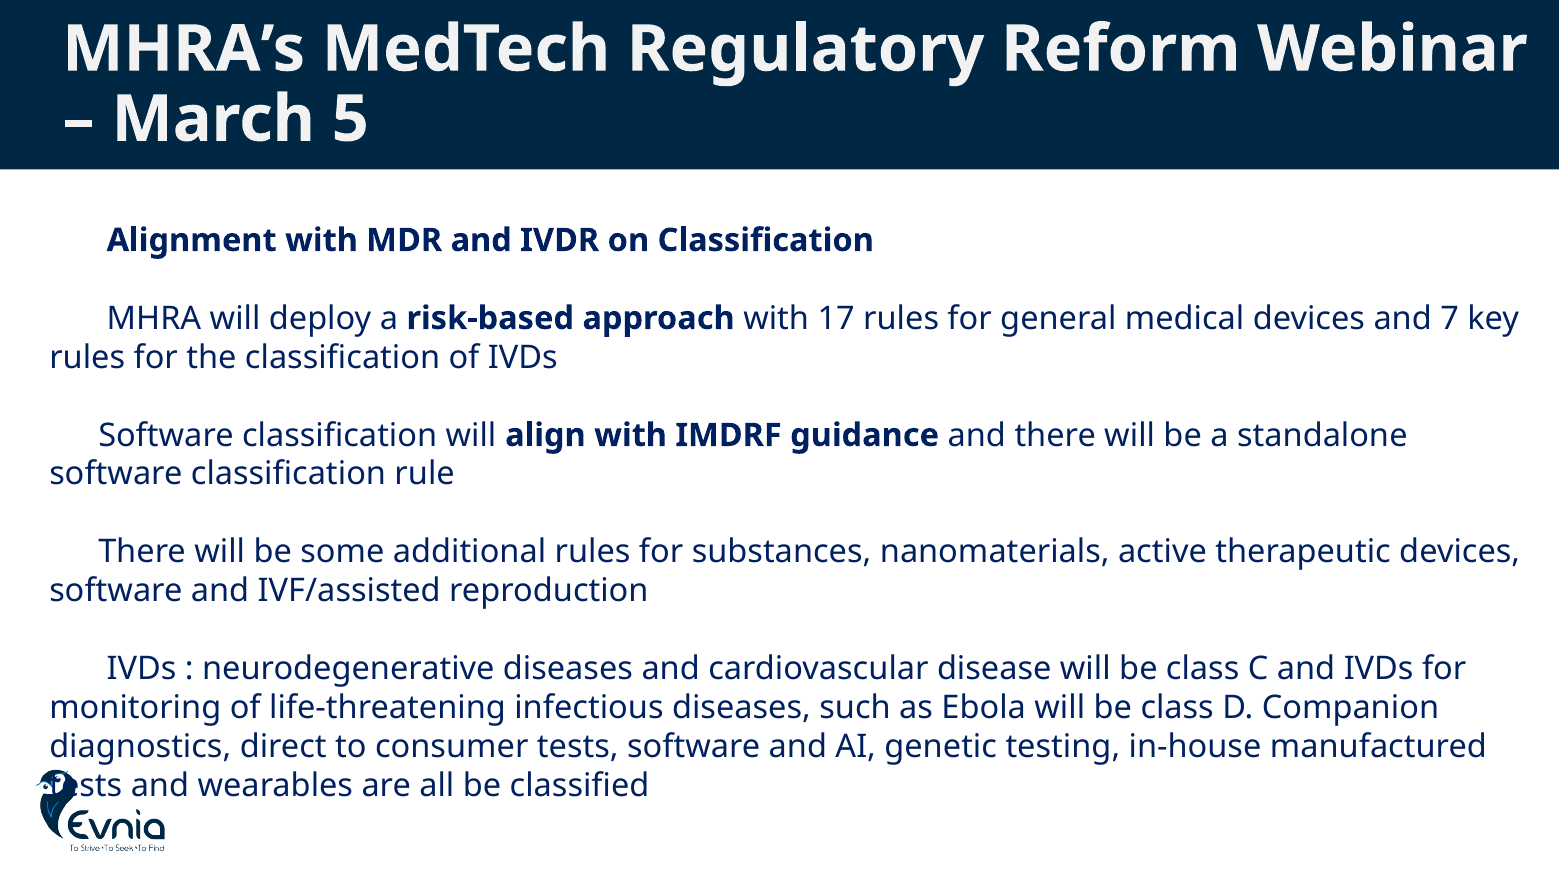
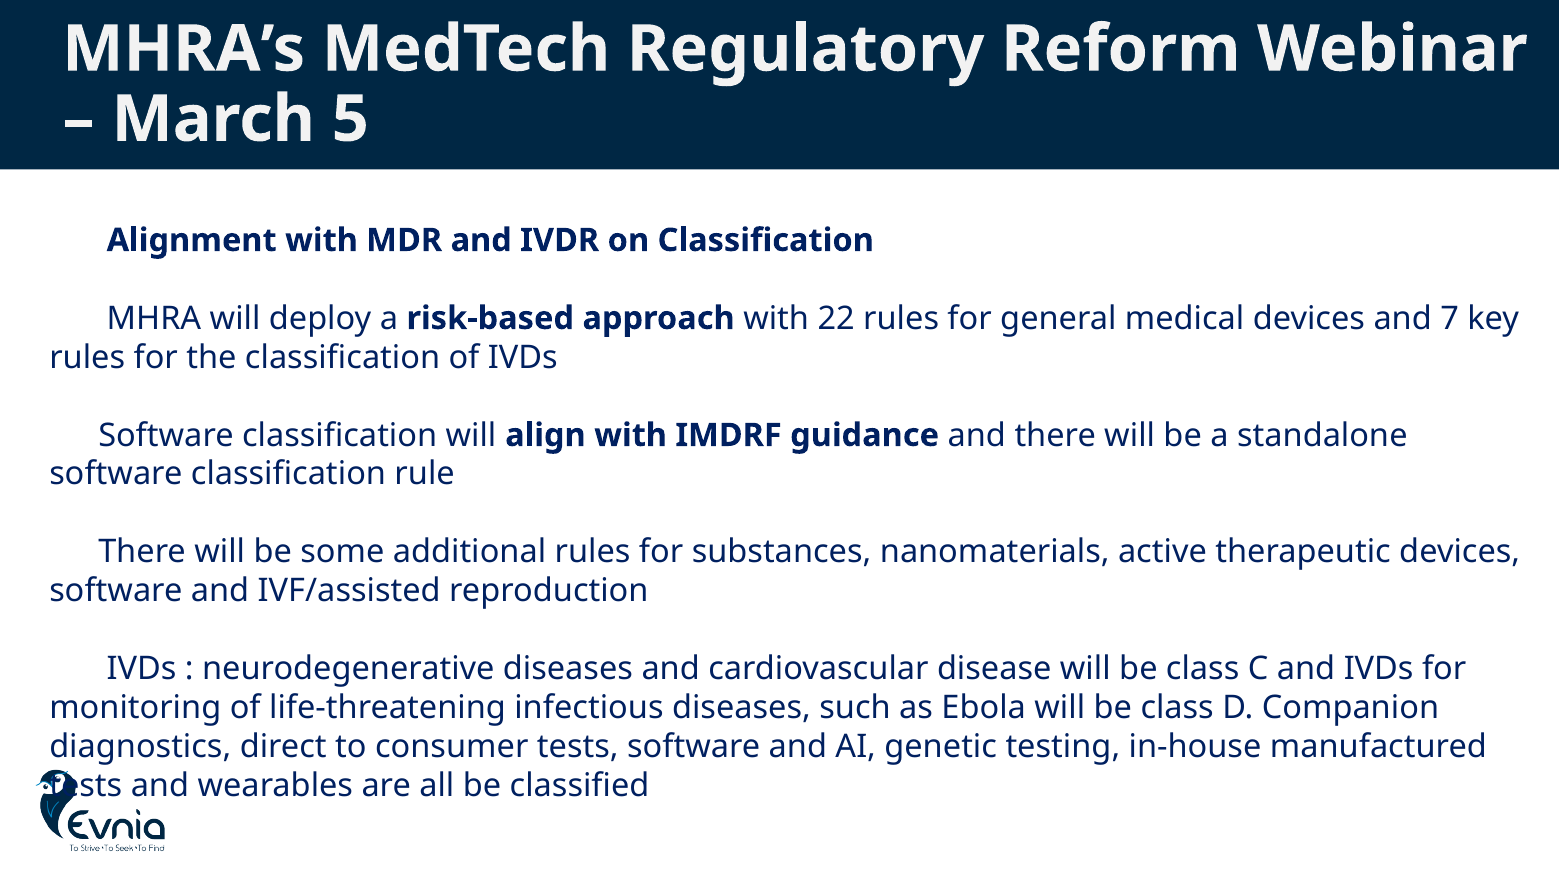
17: 17 -> 22 (836, 318)
